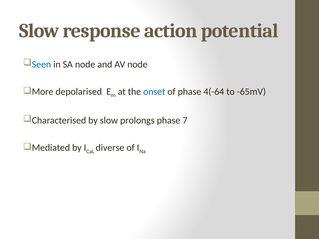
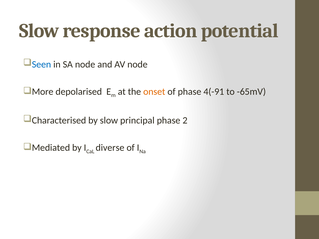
onset colour: blue -> orange (154, 92)
4(-64: 4(-64 -> 4(-91 (214, 92)
prolongs: prolongs -> principal (137, 121)
7: 7 -> 2 (185, 121)
